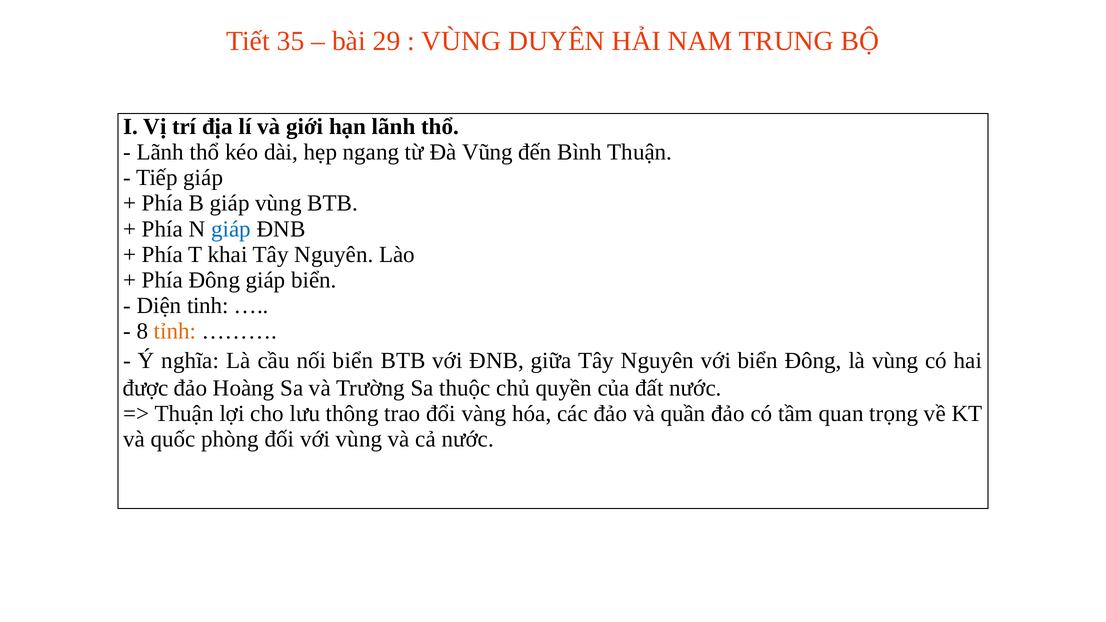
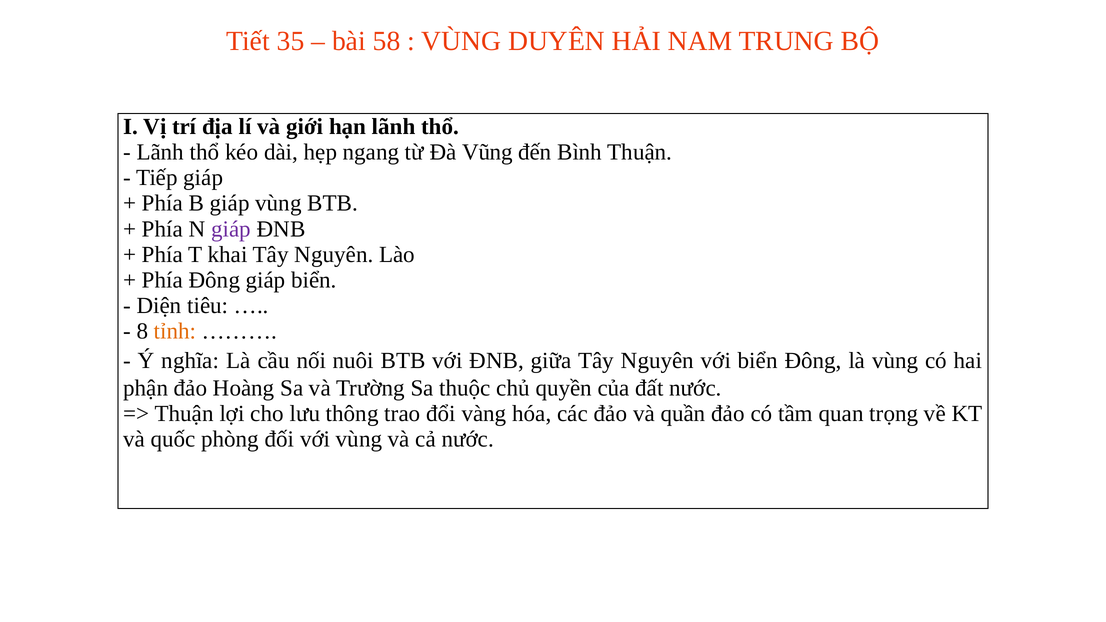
29: 29 -> 58 (387, 41)
giáp colour: blue -> purple (231, 229)
tinh: tinh -> tiêu (208, 306)
nối biển: biển -> nuôi (353, 361)
được: được -> phận (146, 388)
